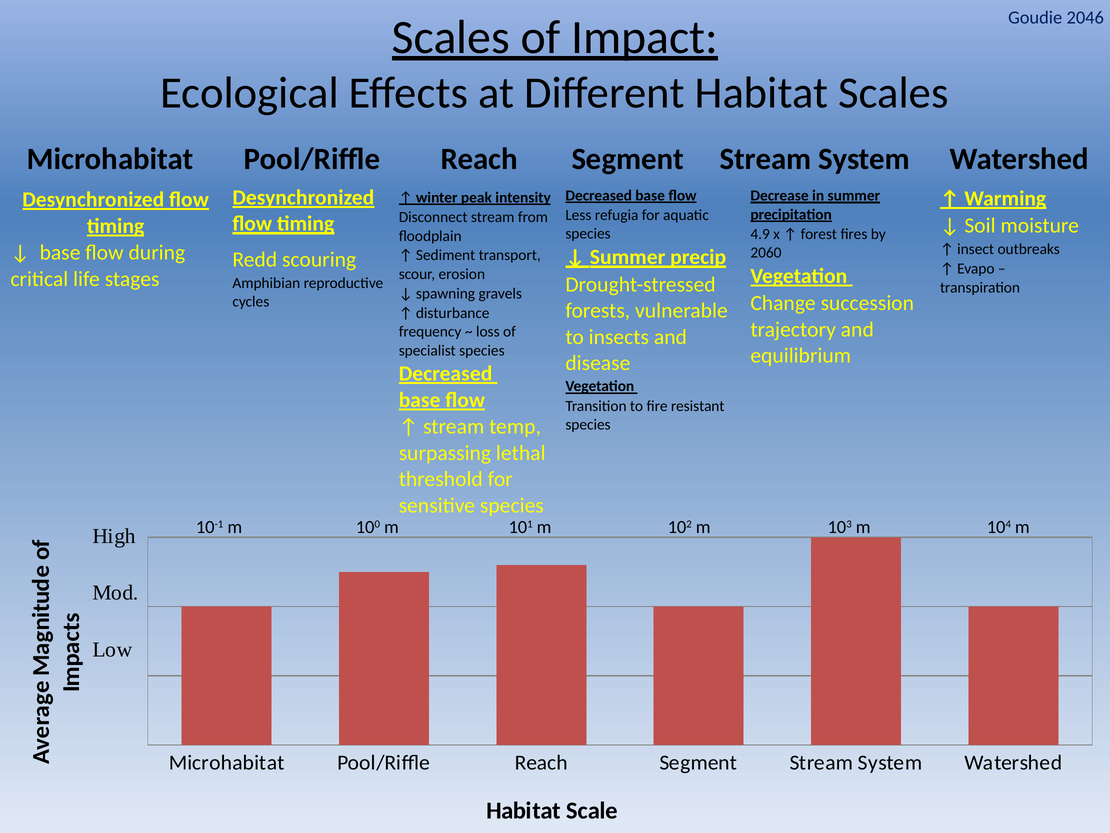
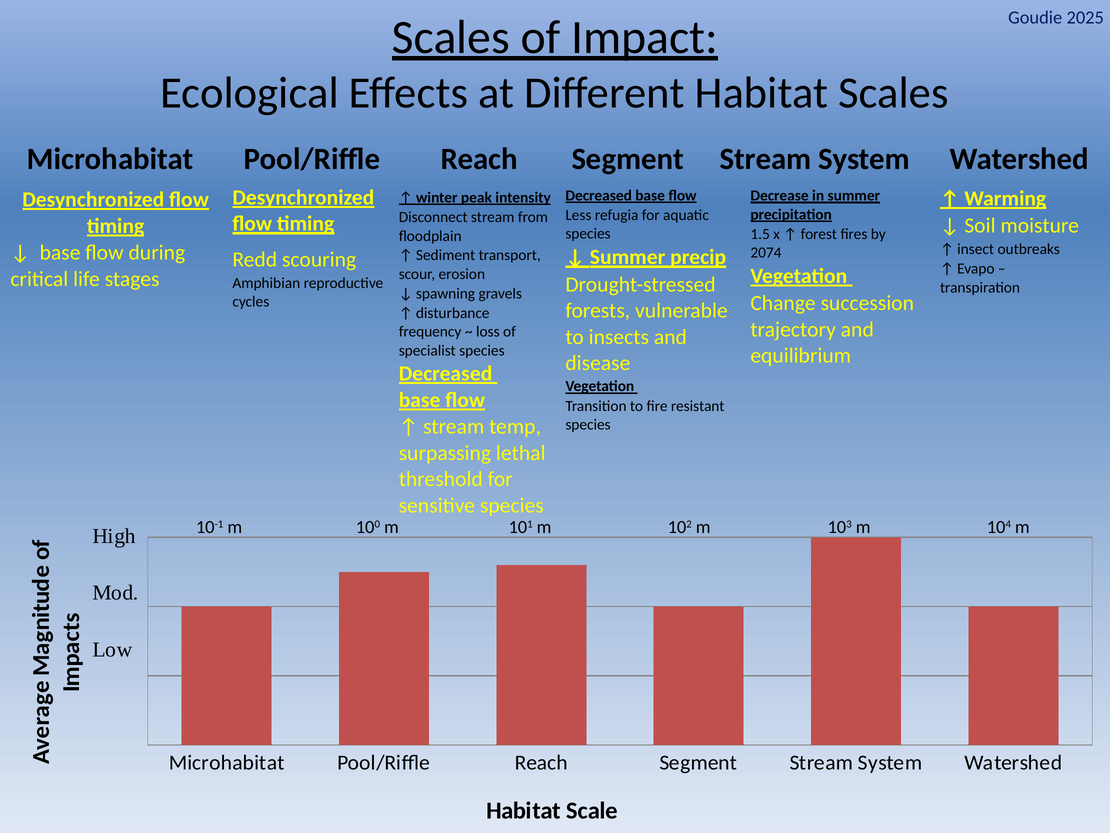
2046: 2046 -> 2025 (1085, 18)
4.9: 4.9 -> 1.5 (760, 234)
2060: 2060 -> 2074 (766, 253)
